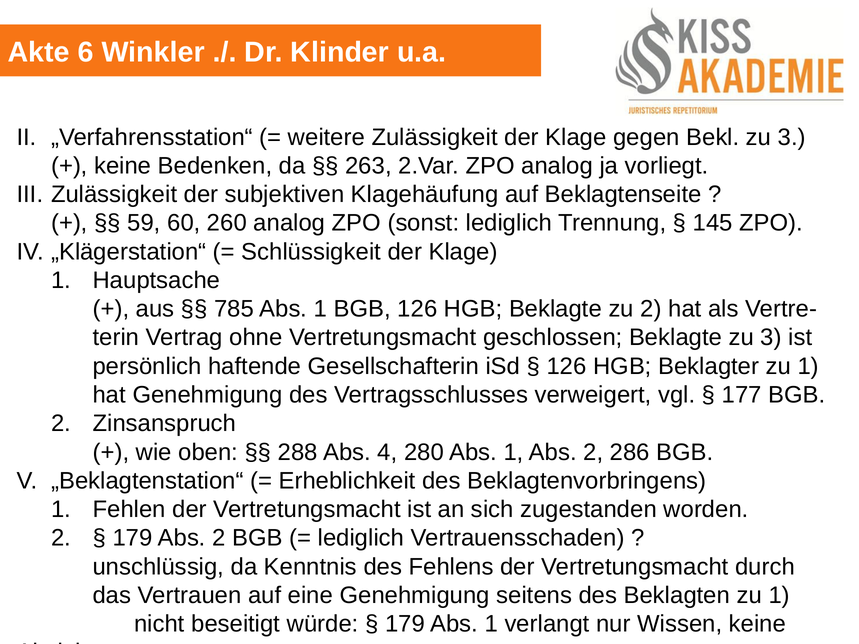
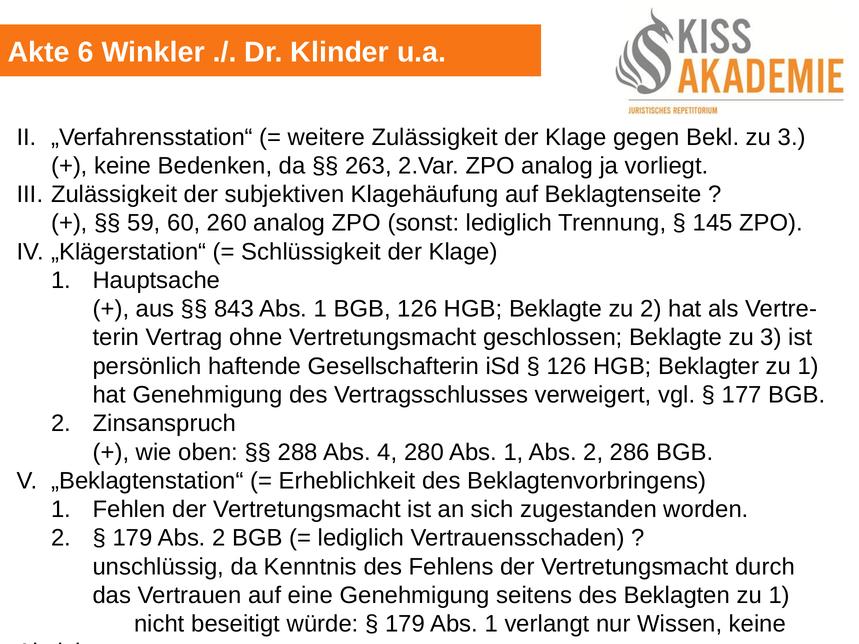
785: 785 -> 843 (234, 309)
